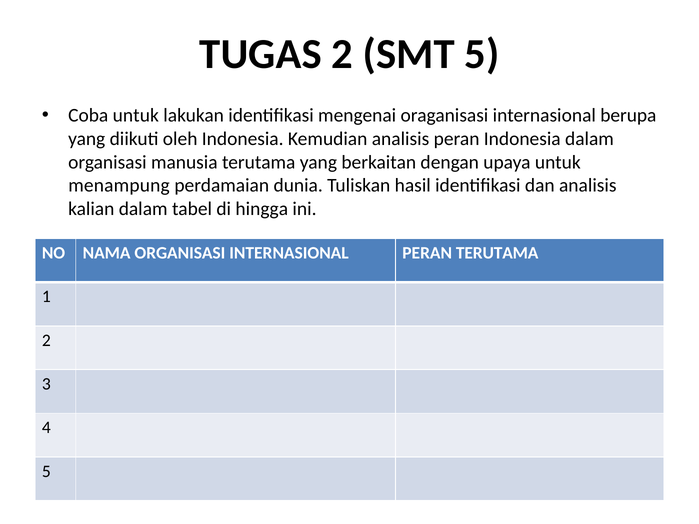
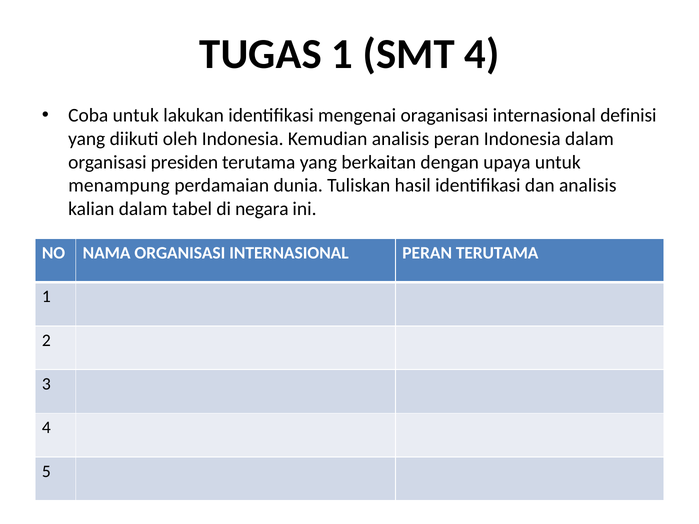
TUGAS 2: 2 -> 1 (342, 54)
SMT 5: 5 -> 4 (482, 54)
berupa: berupa -> definisi (628, 116)
manusia: manusia -> presiden (184, 162)
hingga: hingga -> negara (262, 209)
